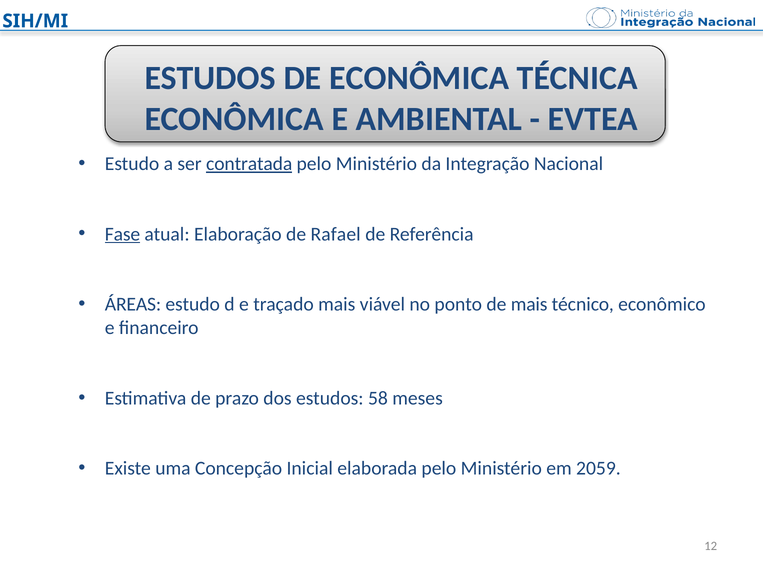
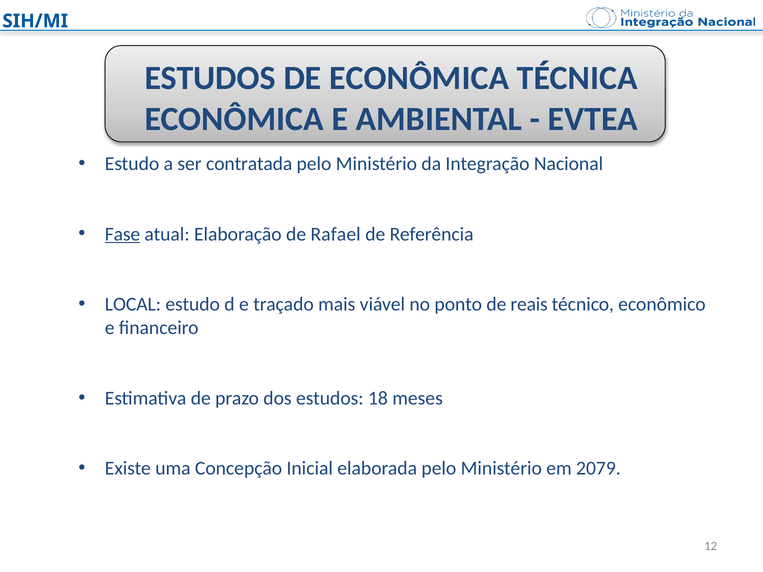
contratada underline: present -> none (249, 164)
ÁREAS: ÁREAS -> LOCAL (133, 305)
de mais: mais -> reais (529, 305)
58: 58 -> 18 (378, 398)
2059: 2059 -> 2079 (598, 469)
